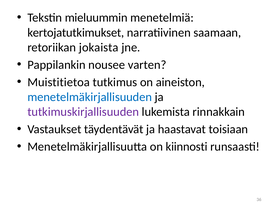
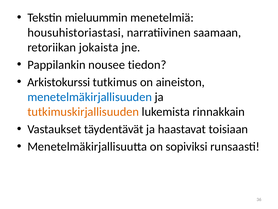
kertojatutkimukset: kertojatutkimukset -> housuhistoriastasi (76, 32)
varten: varten -> tiedon (147, 65)
Muistitietoa: Muistitietoa -> Arkistokurssi (59, 82)
tutkimuskirjallisuuden colour: purple -> orange (83, 112)
kiinnosti: kiinnosti -> sopiviksi (187, 146)
